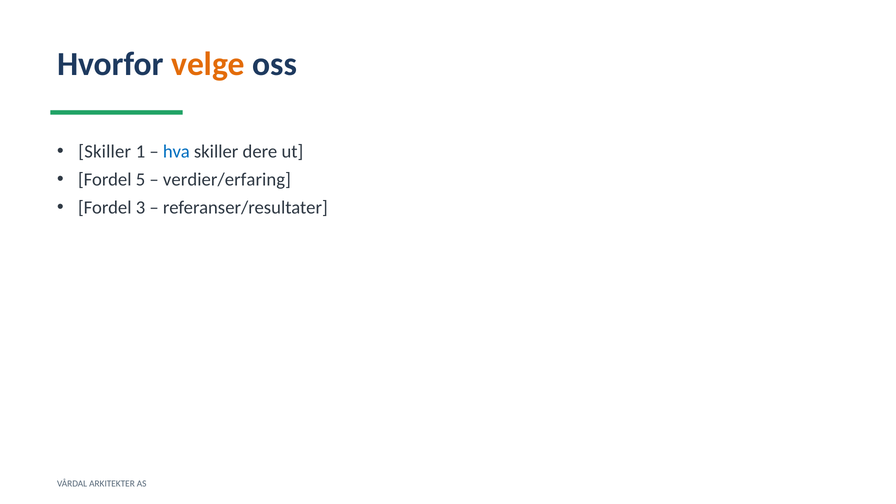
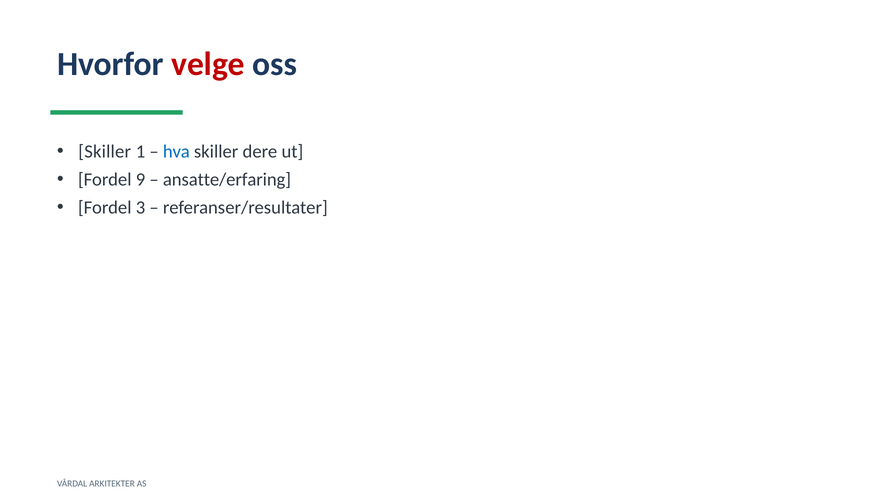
velge colour: orange -> red (208, 64)
5: 5 -> 9 (141, 180)
verdier/erfaring: verdier/erfaring -> ansatte/erfaring (227, 180)
